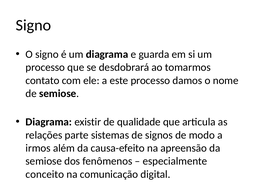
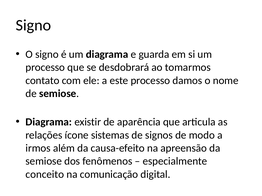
qualidade: qualidade -> aparência (139, 122)
parte: parte -> ícone (77, 135)
